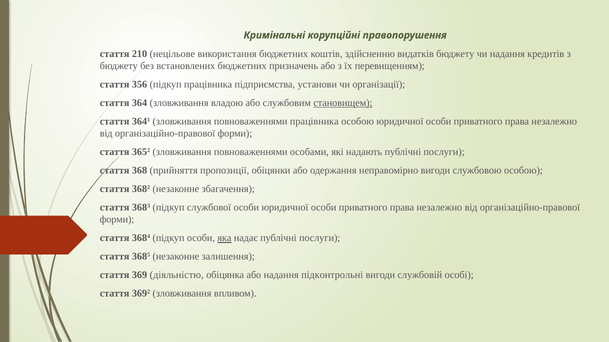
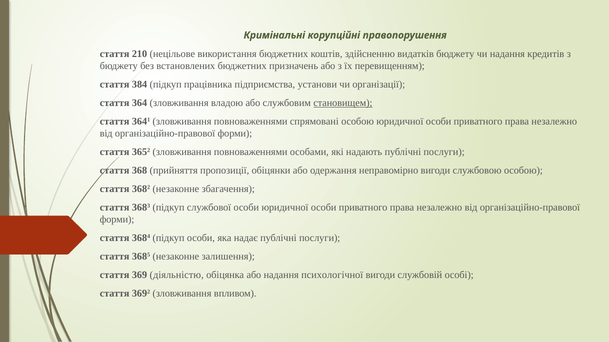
356: 356 -> 384 (140, 84)
повноваженнями працівника: працівника -> спрямовані (314, 122)
яка underline: present -> none (224, 238)
підконтрольні: підконтрольні -> психологічної (332, 276)
